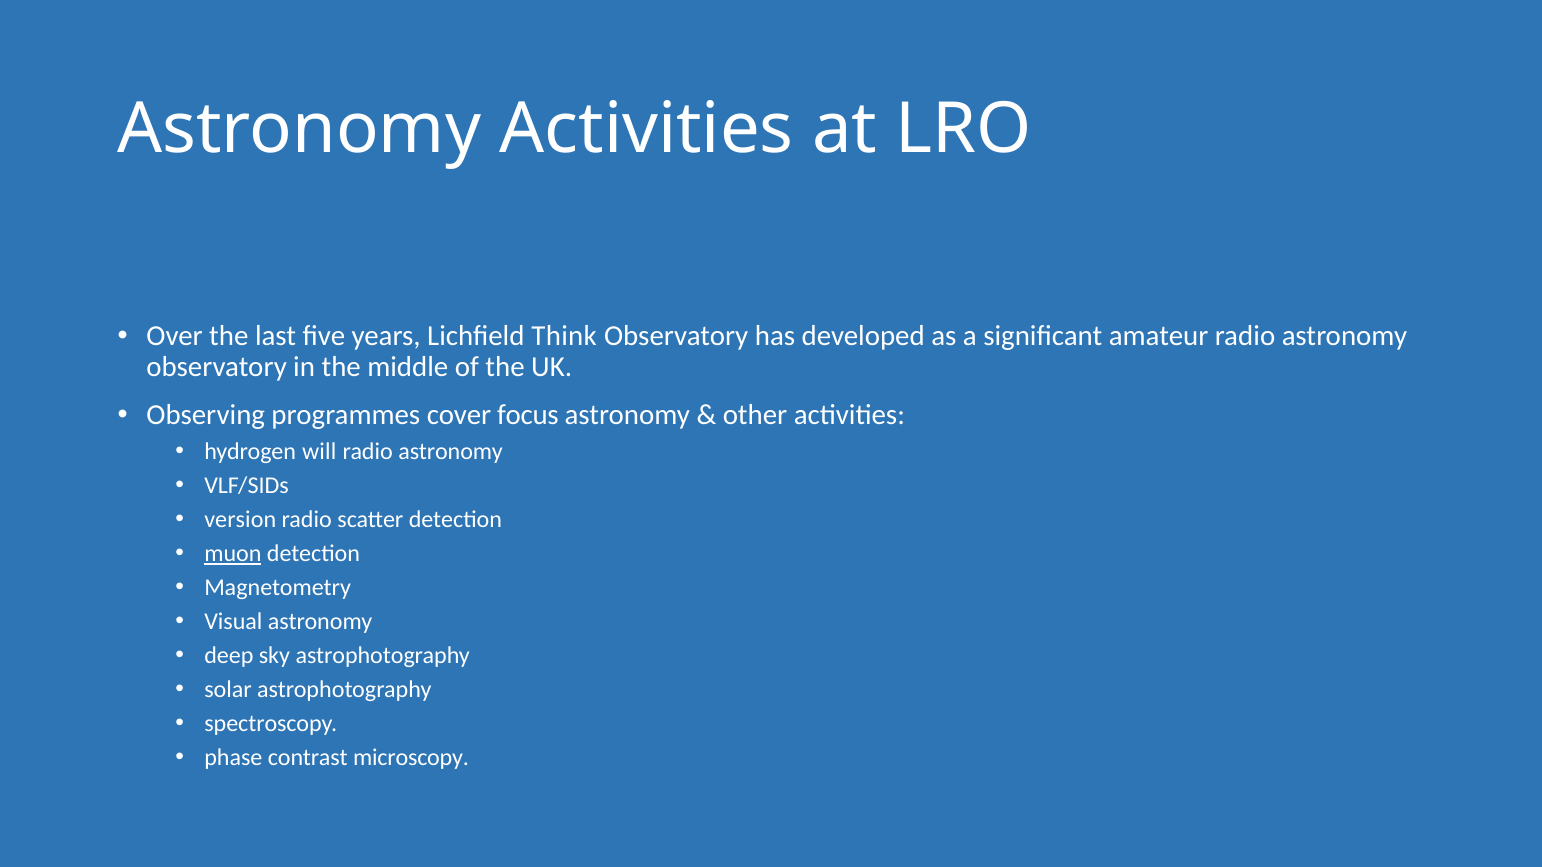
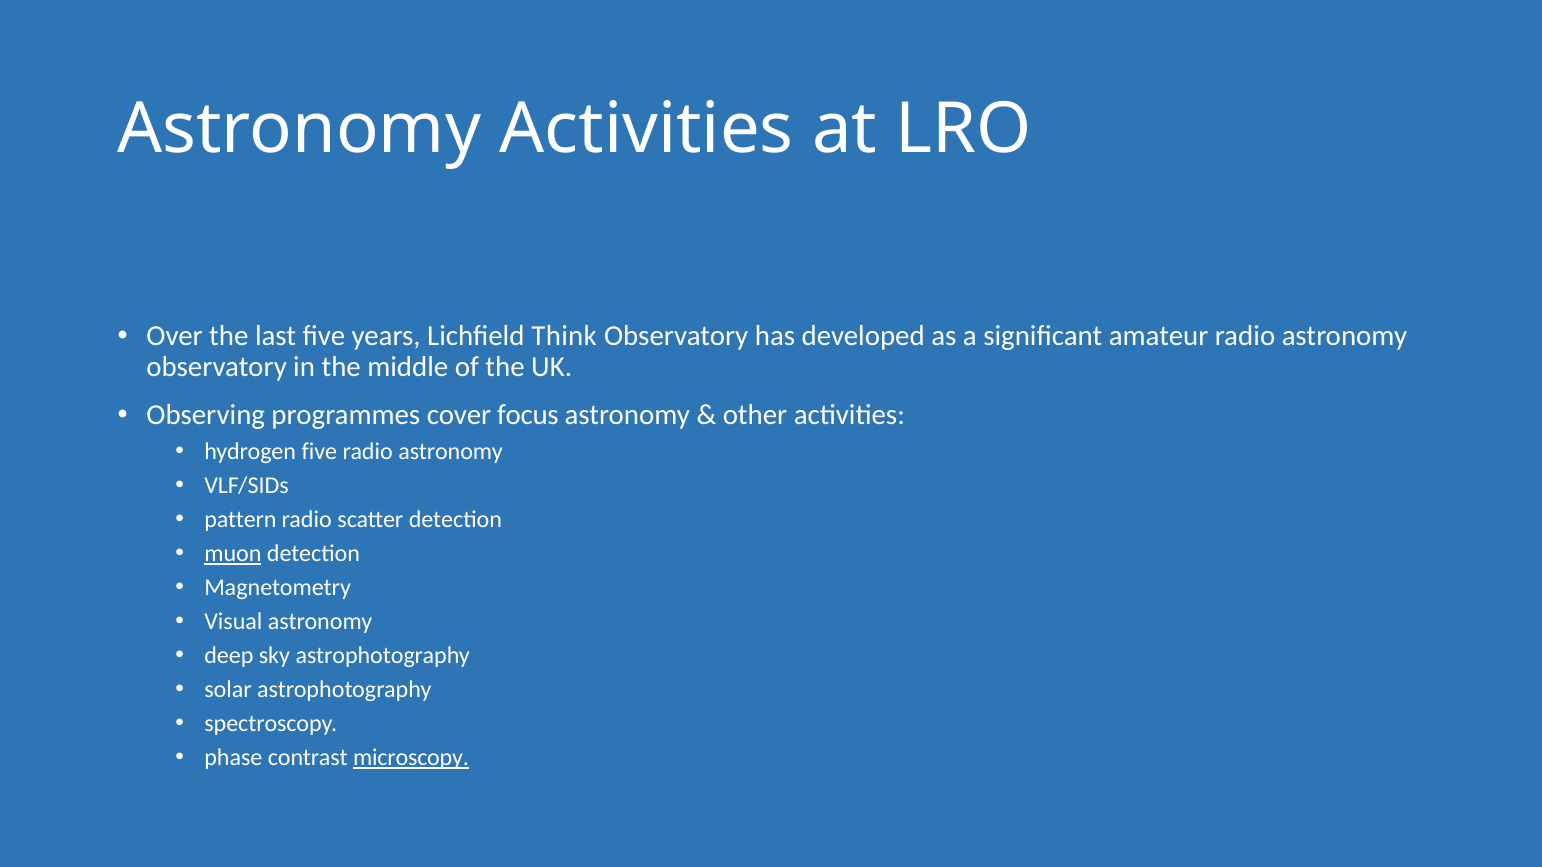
hydrogen will: will -> five (319, 452)
version: version -> pattern (240, 520)
microscopy underline: none -> present (411, 758)
